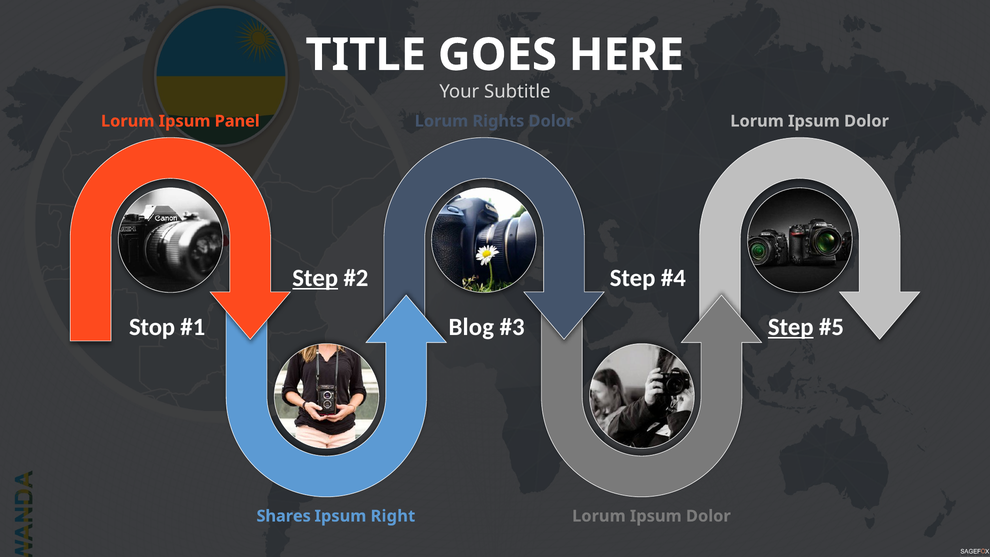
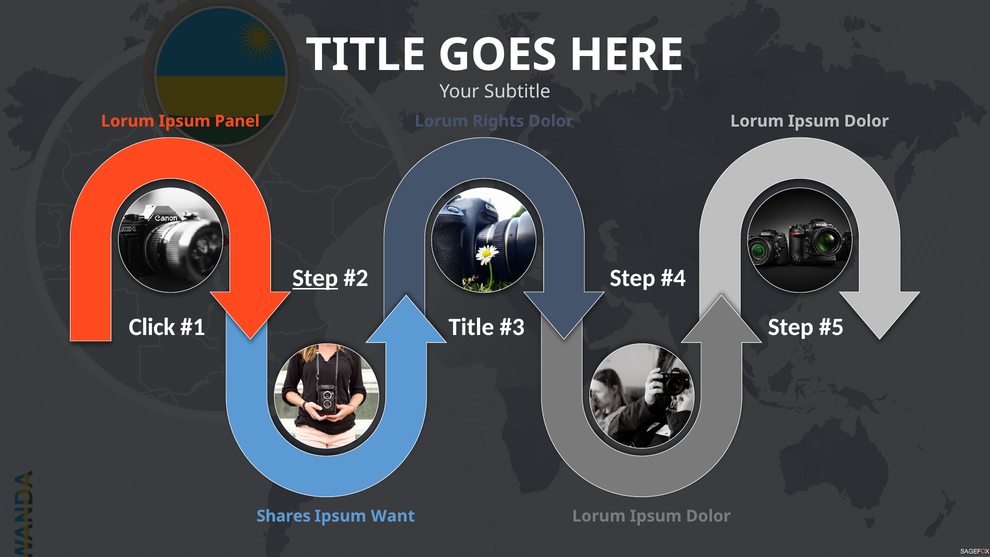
Stop: Stop -> Click (152, 327)
Blog: Blog -> Title (471, 327)
Step underline: present -> none (791, 327)
Right: Right -> Want (393, 516)
